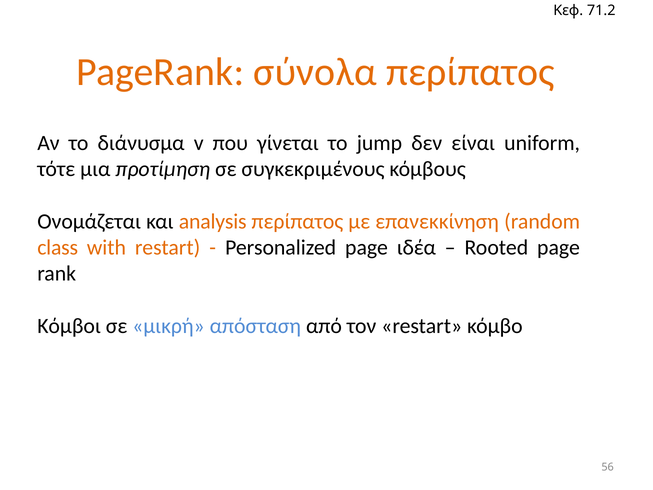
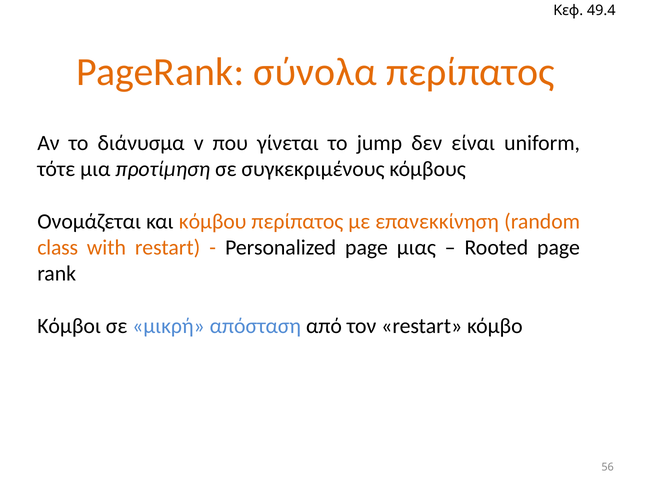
71.2: 71.2 -> 49.4 (601, 11)
analysis: analysis -> κόμβου (213, 221)
ιδέα: ιδέα -> μιας (416, 247)
